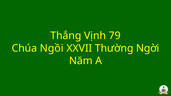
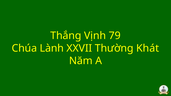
Ngồi: Ngồi -> Lành (52, 48)
Ngời: Ngời -> Khát (148, 48)
